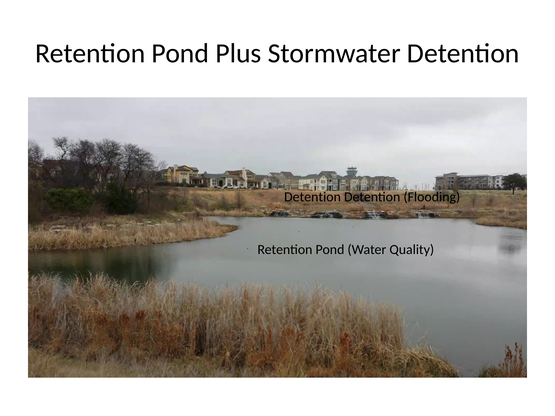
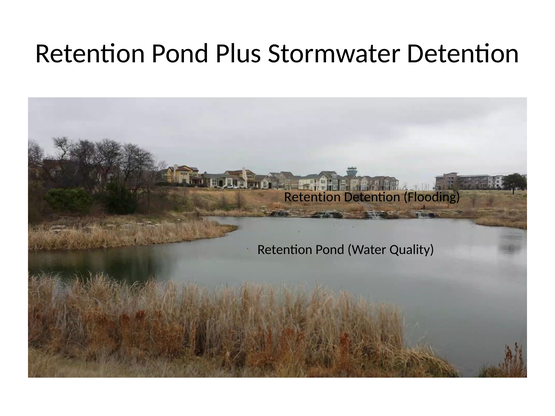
Detention: Detention -> Retention (312, 197)
